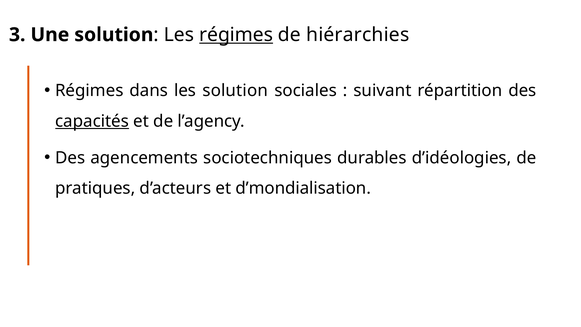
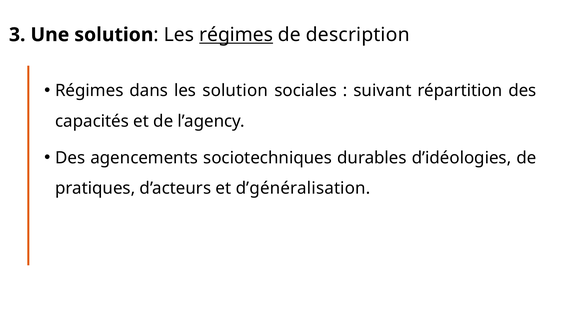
hiérarchies: hiérarchies -> description (358, 35)
capacités underline: present -> none (92, 121)
d’mondialisation: d’mondialisation -> d’généralisation (303, 188)
